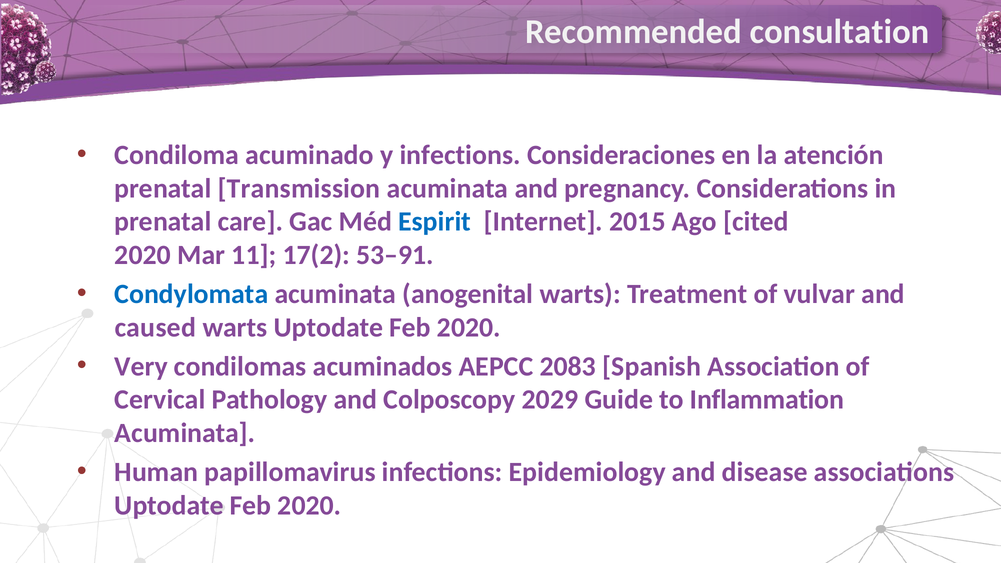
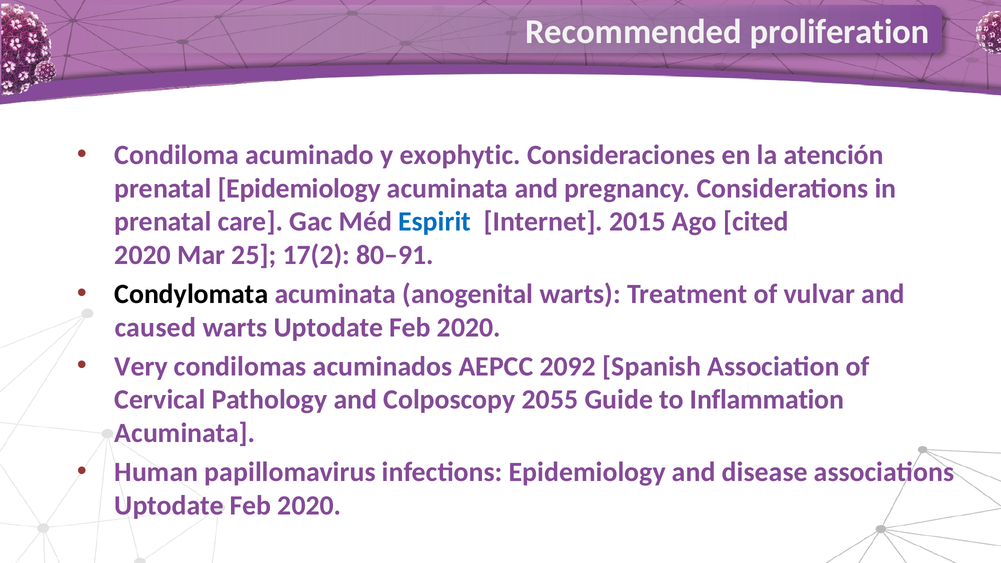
consultation: consultation -> proliferation (840, 32)
y infections: infections -> exophytic (460, 155)
prenatal Transmission: Transmission -> Epidemiology (299, 188)
11: 11 -> 25 (254, 255)
53–91: 53–91 -> 80–91 (395, 255)
Condylomata colour: blue -> black (191, 294)
2083: 2083 -> 2092 (568, 366)
2029: 2029 -> 2055 (550, 400)
